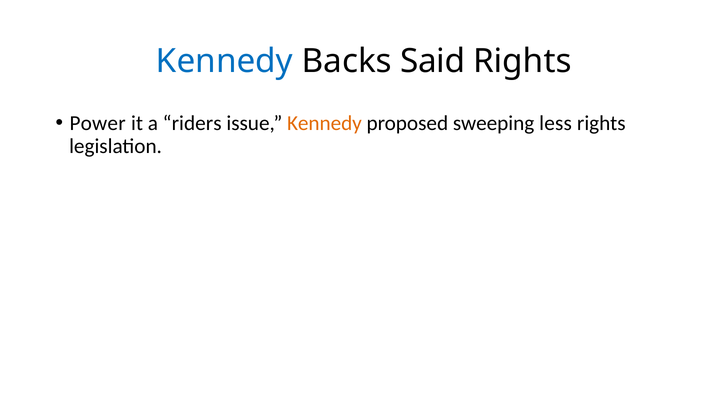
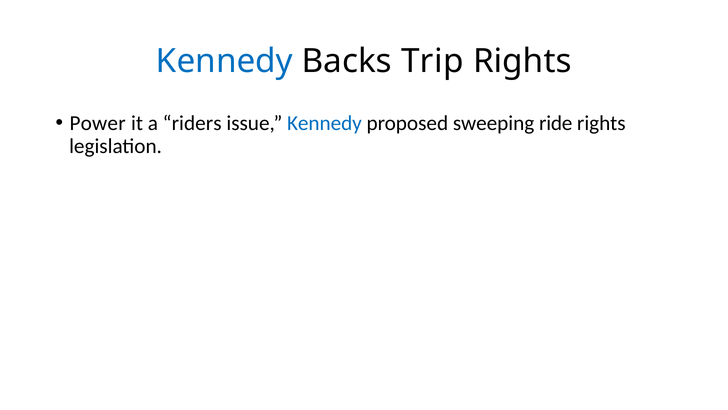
Said: Said -> Trip (432, 61)
Kennedy colour: orange -> blue (324, 123)
less: less -> ride (556, 123)
